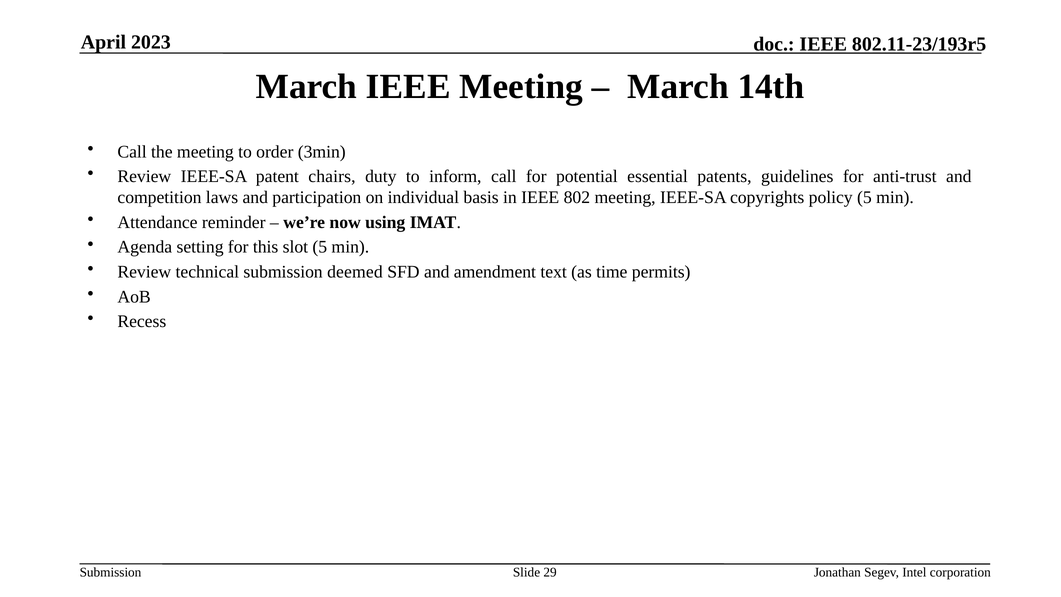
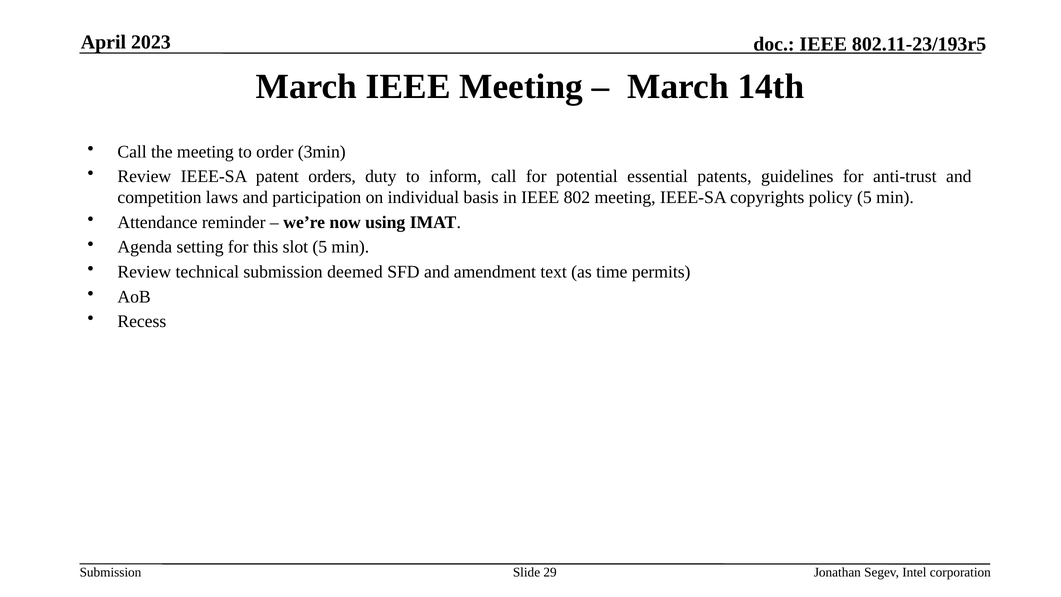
chairs: chairs -> orders (332, 176)
